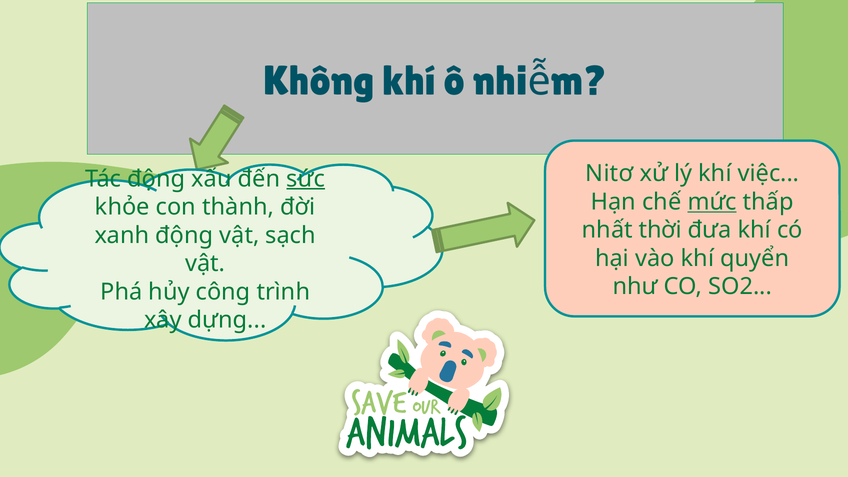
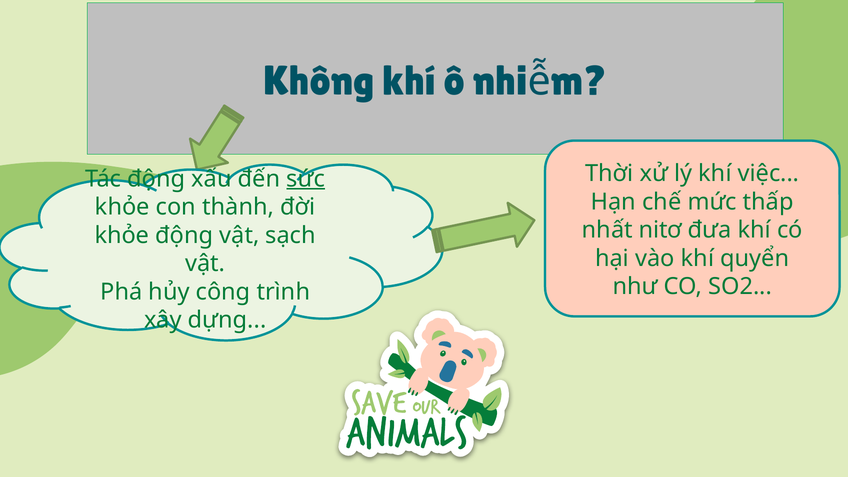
Nitơ: Nitơ -> Thời (609, 174)
mức underline: present -> none (712, 202)
thời: thời -> nitơ (660, 230)
xanh: xanh -> khỏe (122, 235)
